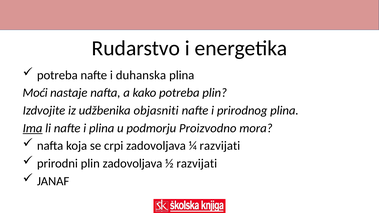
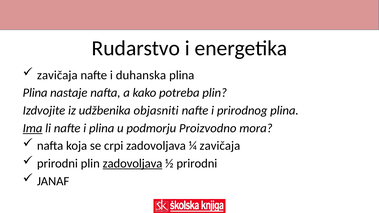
potreba: potreba -> zavičaja (57, 75)
Moći: Moći -> Plina (35, 93)
¼ razvijati: razvijati -> zavičaja (220, 146)
zadovoljava underline: none -> present (132, 164)
½ razvijati: razvijati -> prirodni (197, 164)
